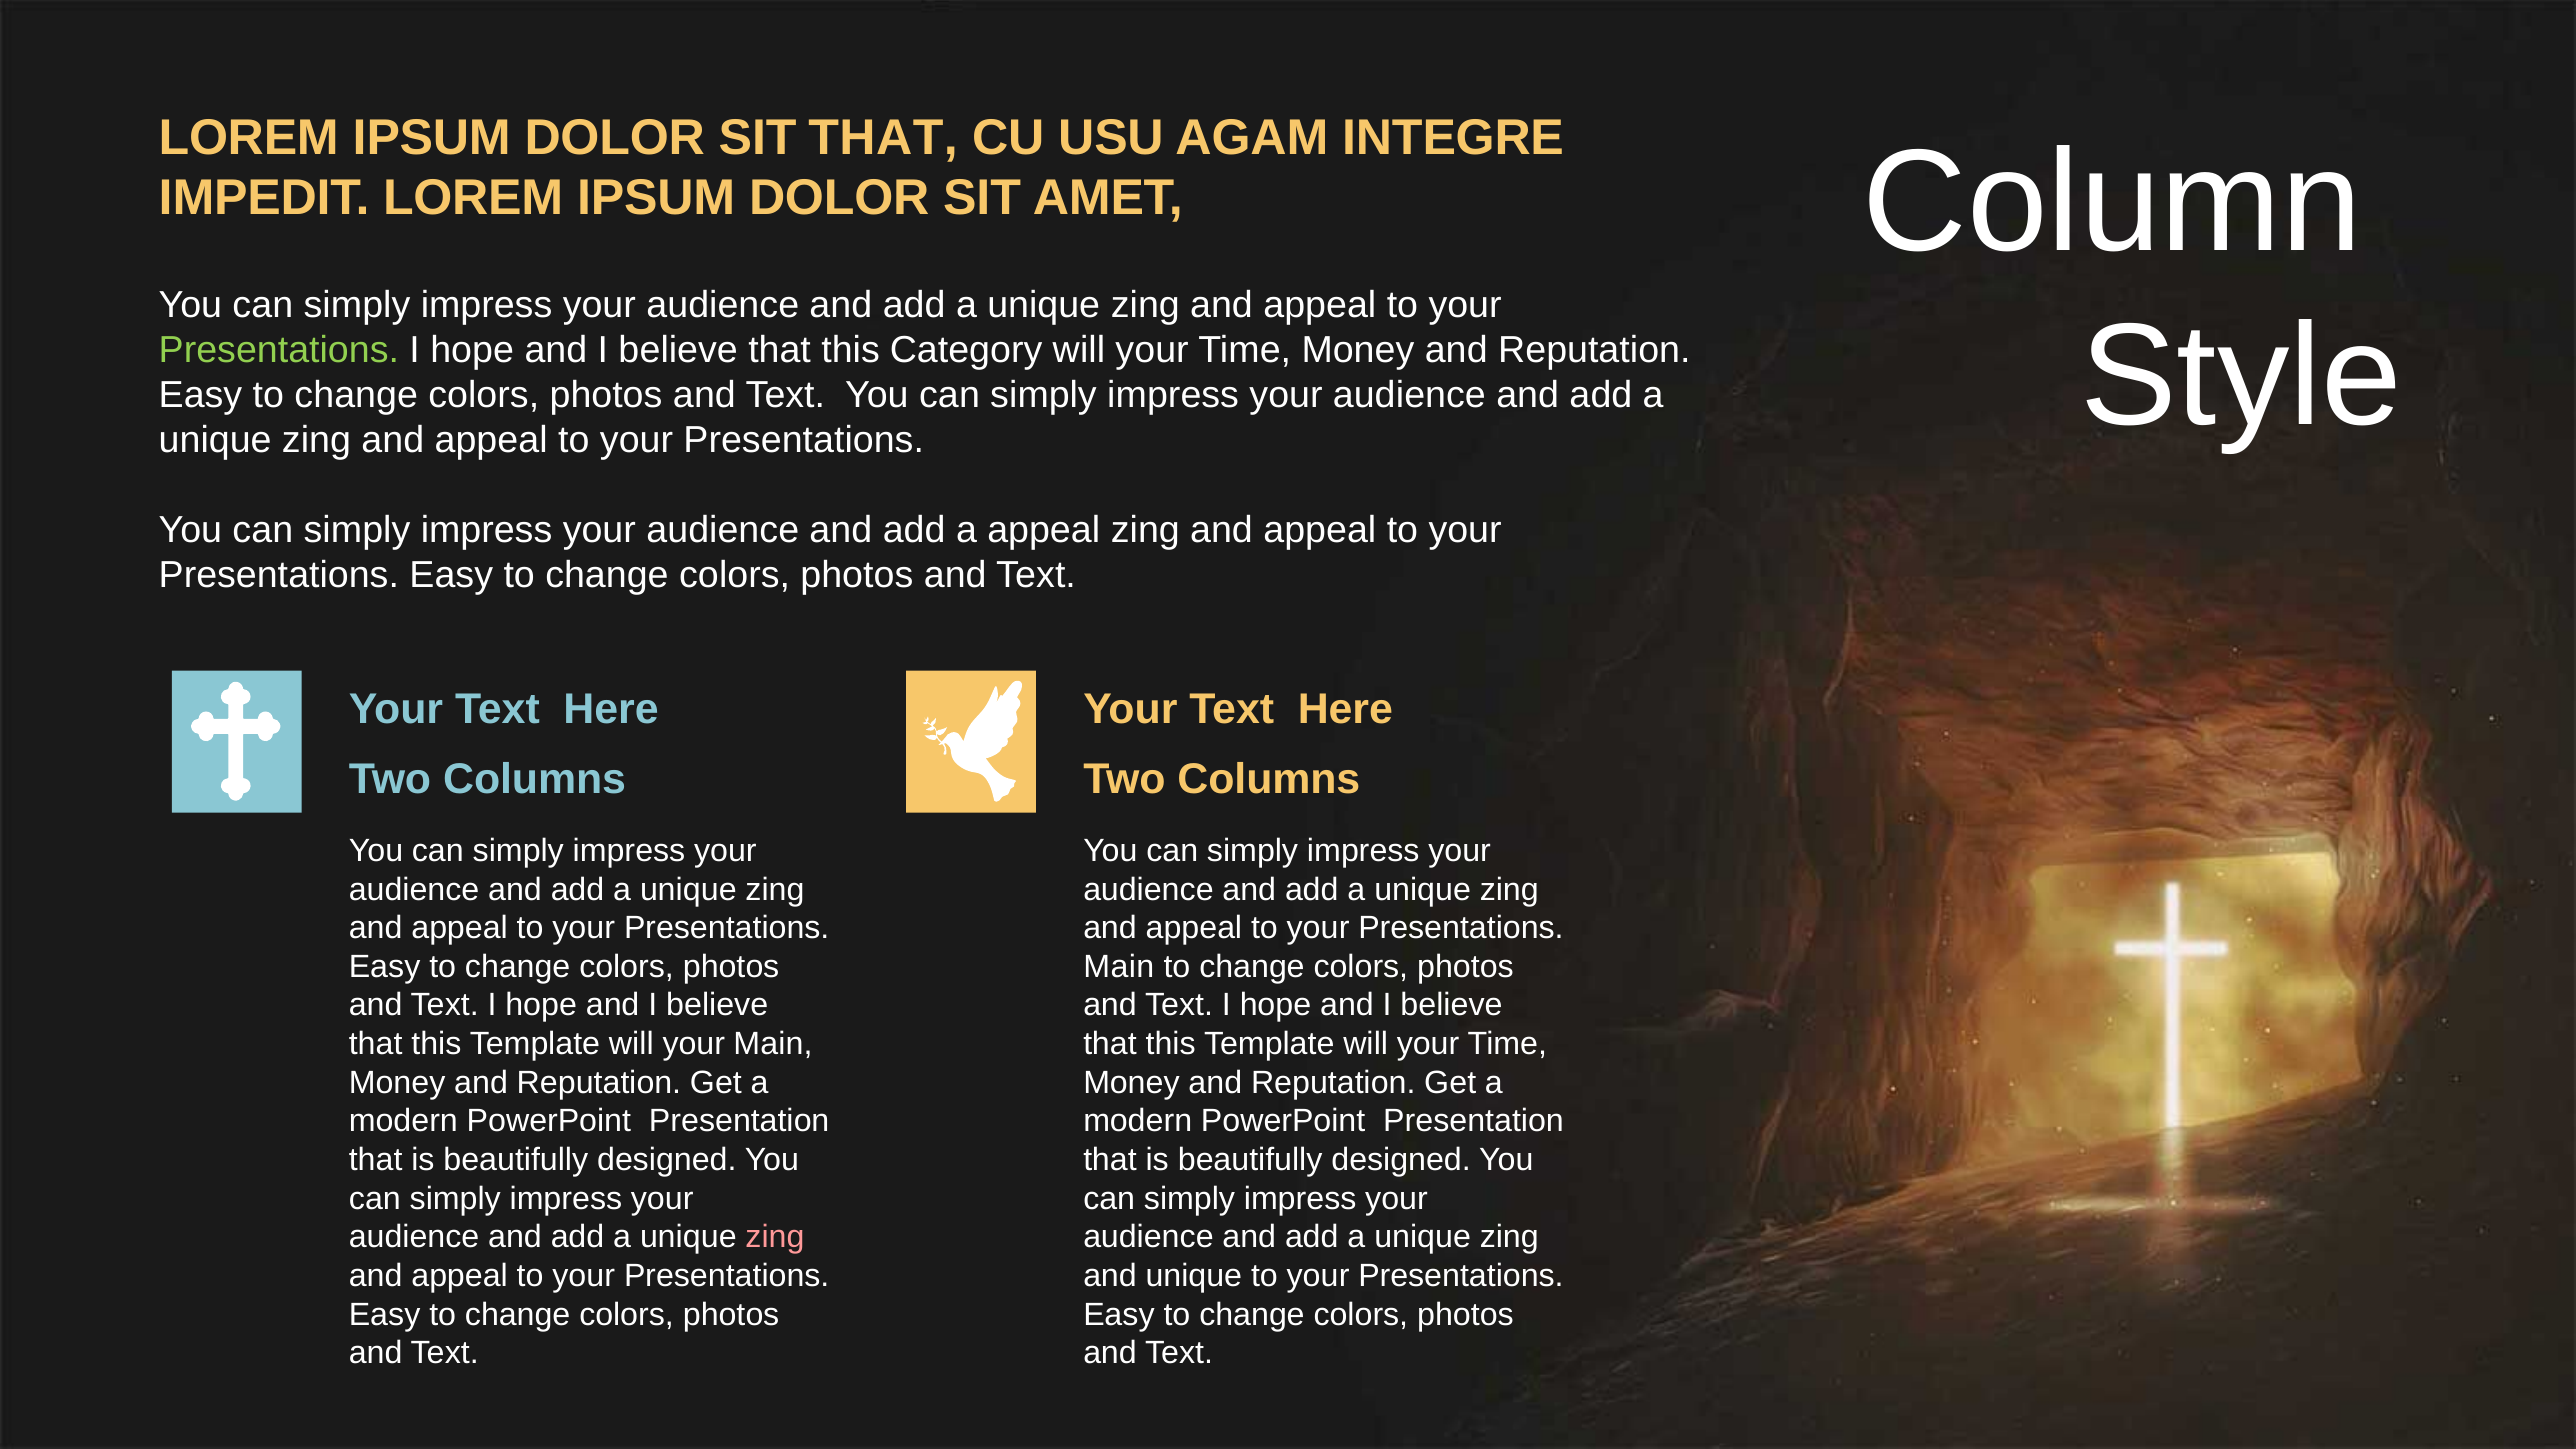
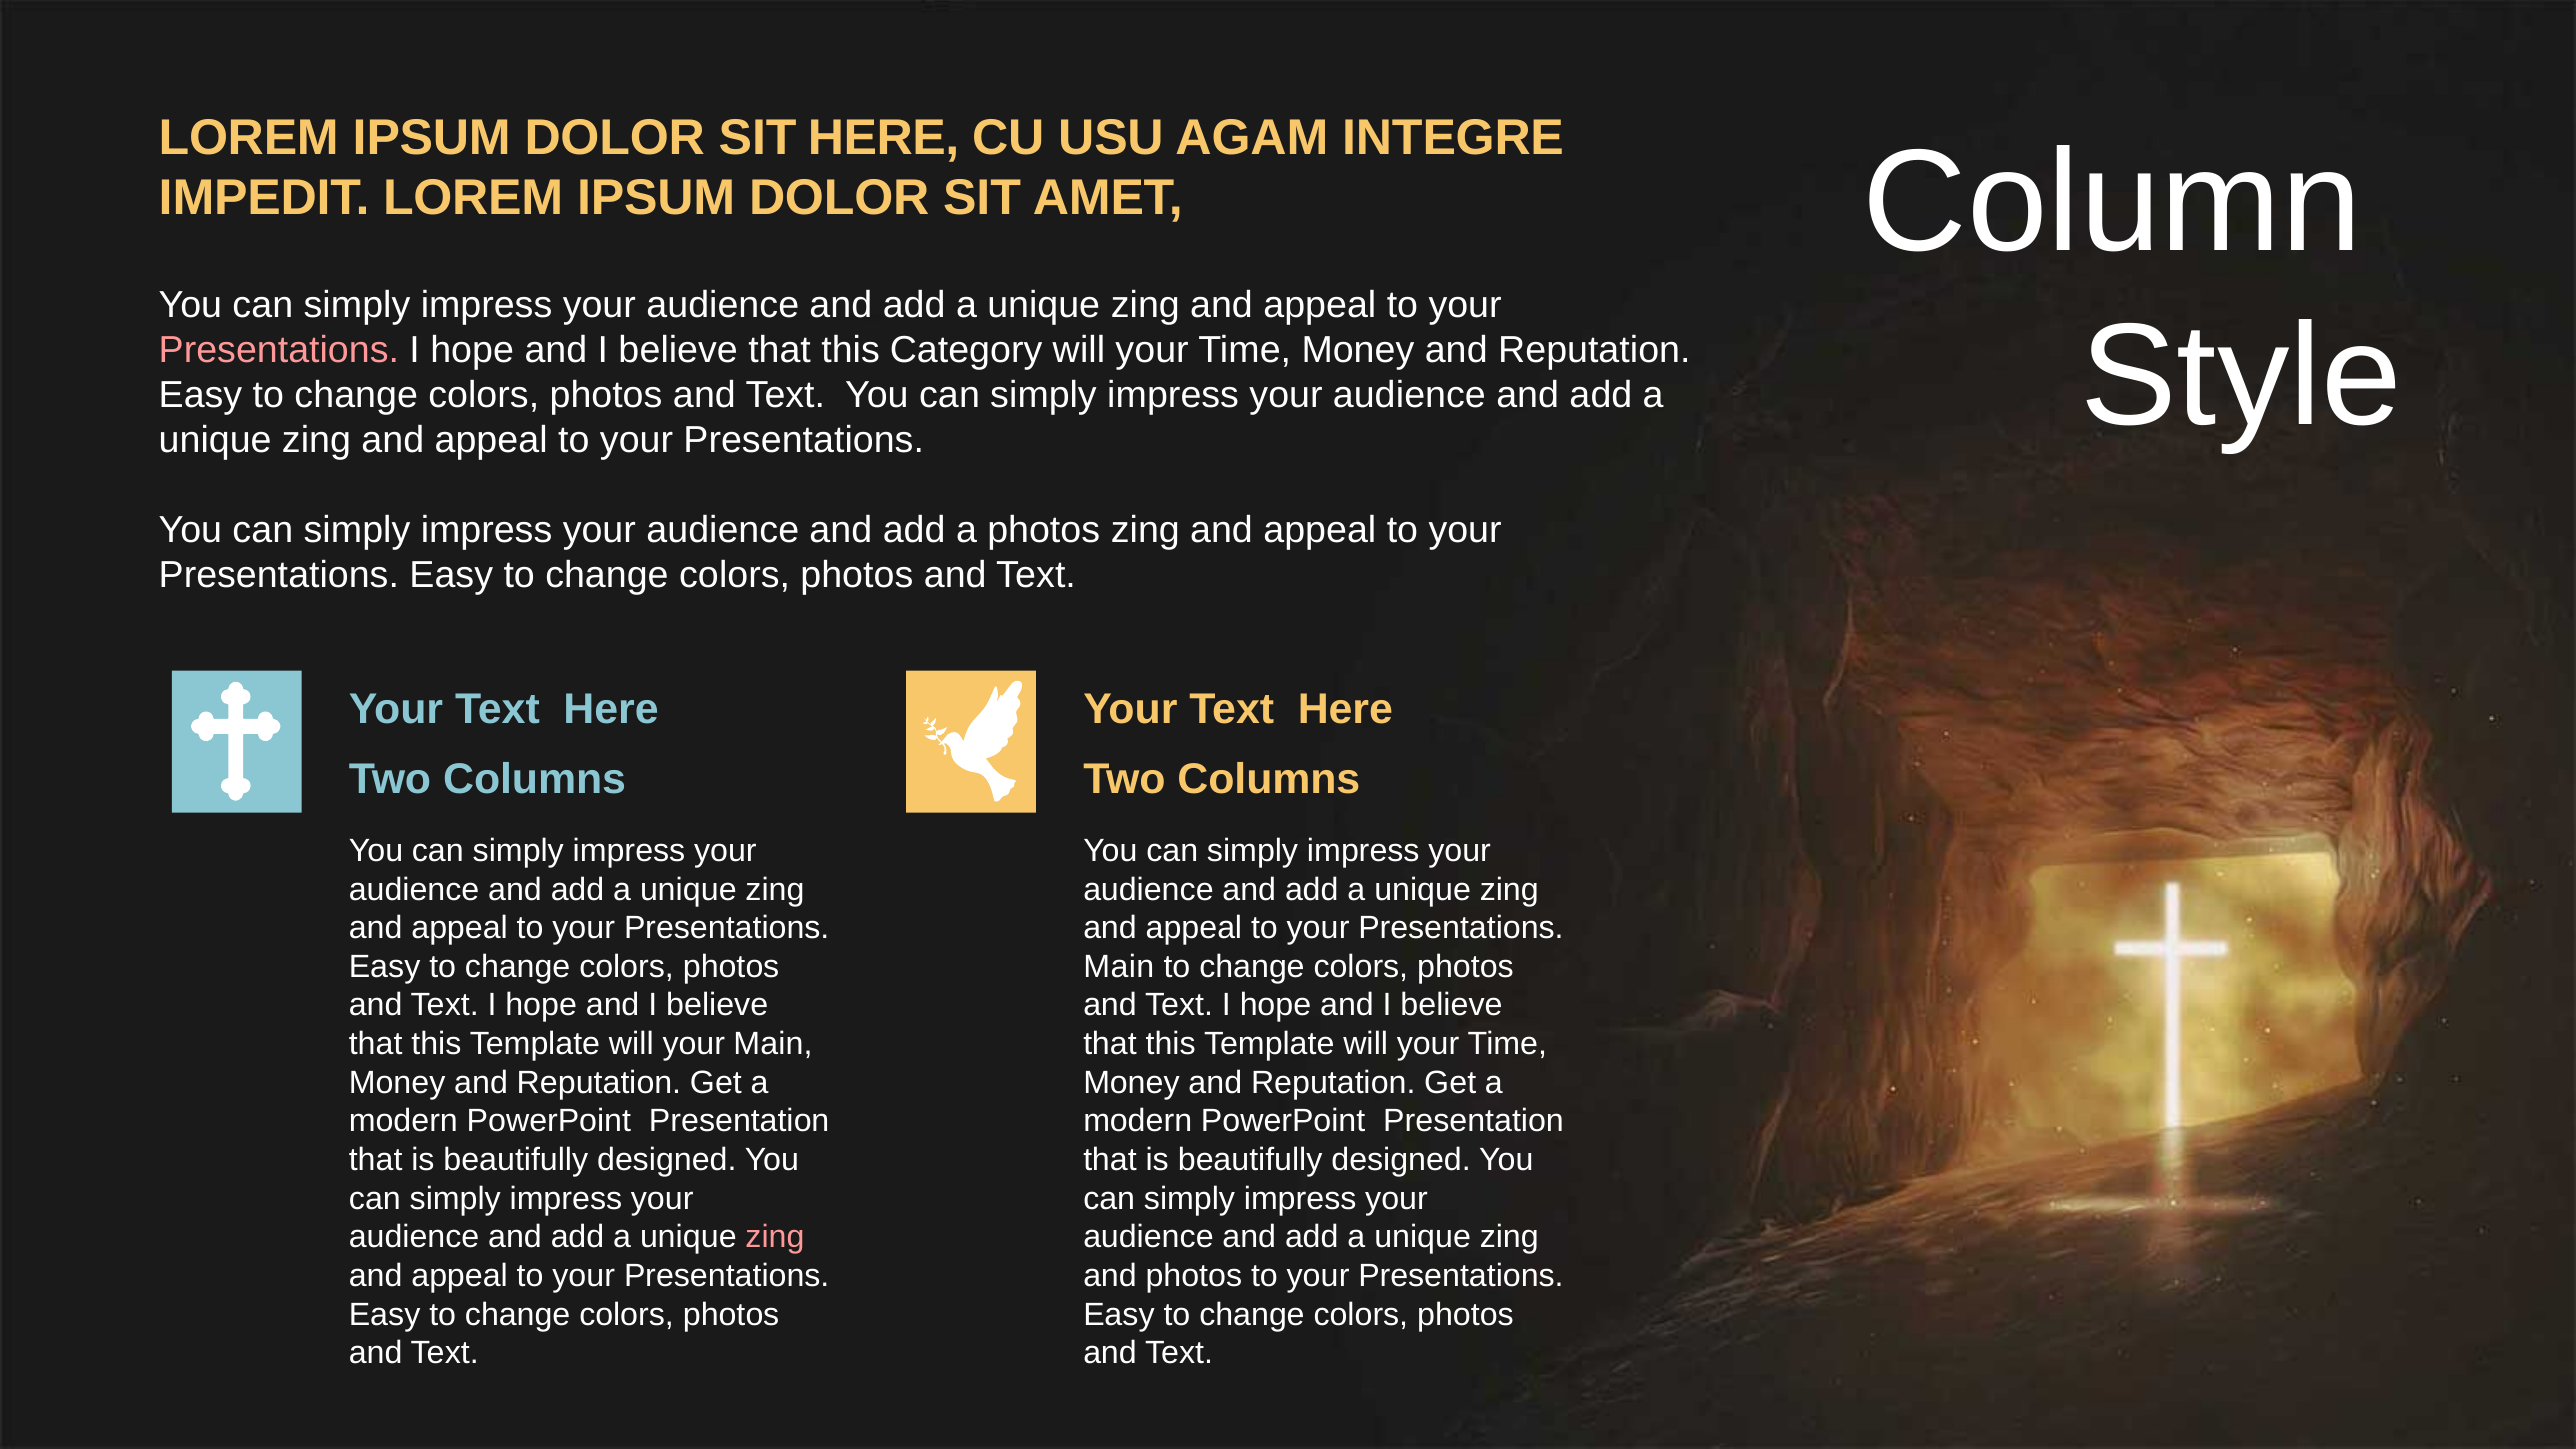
SIT THAT: THAT -> HERE (884, 138)
Presentations colour: light green -> pink (279, 350)
a appeal: appeal -> photos (1044, 530)
and unique: unique -> photos (1194, 1276)
